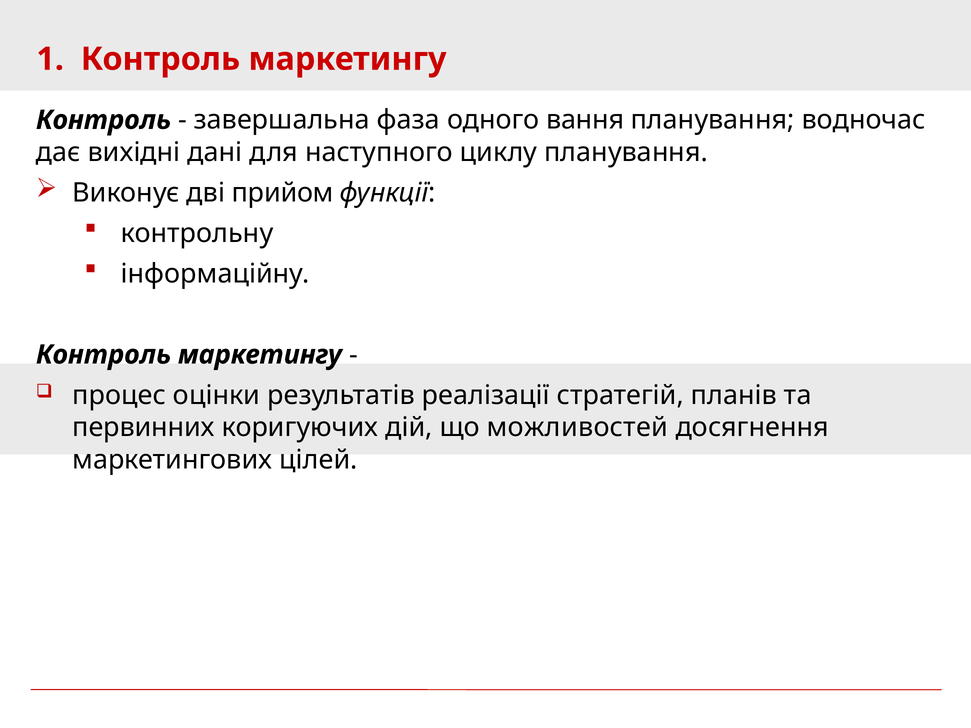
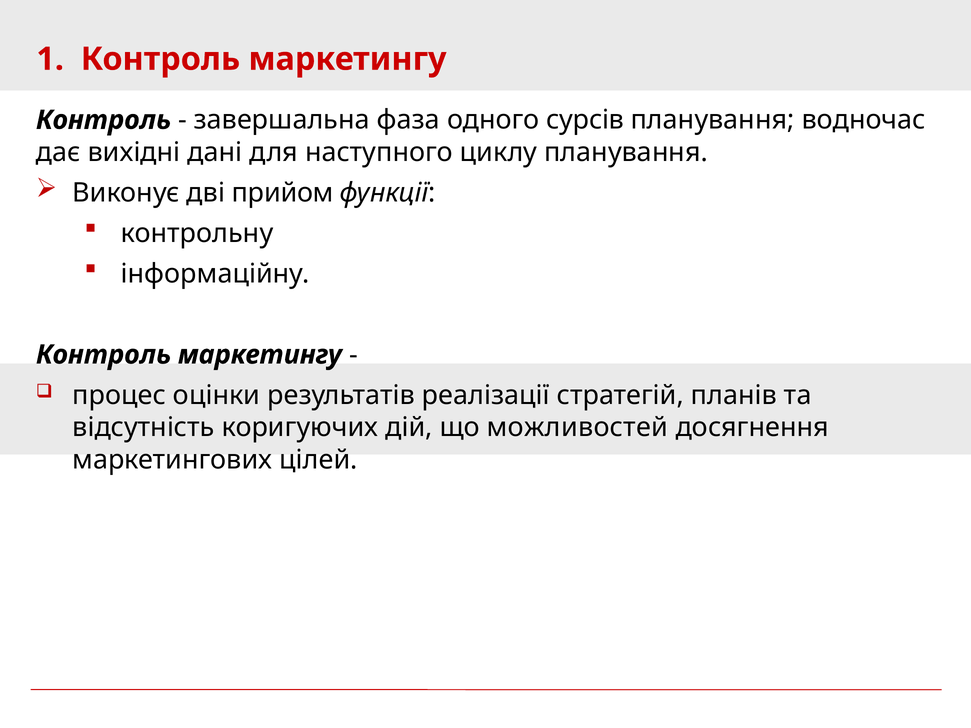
вання: вання -> сурсів (585, 120)
первинних: первинних -> відсутність (143, 428)
